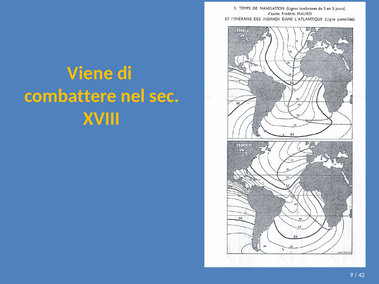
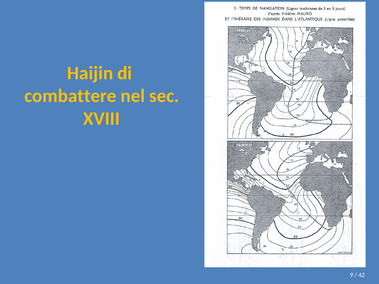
Viene: Viene -> Haijin (90, 73)
